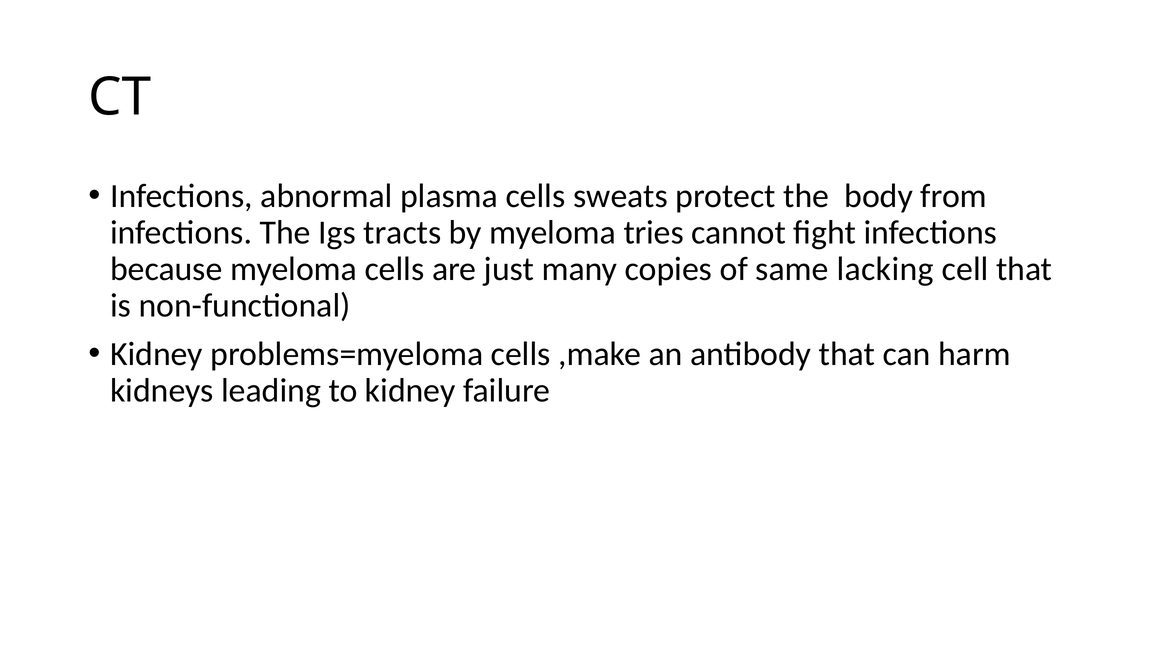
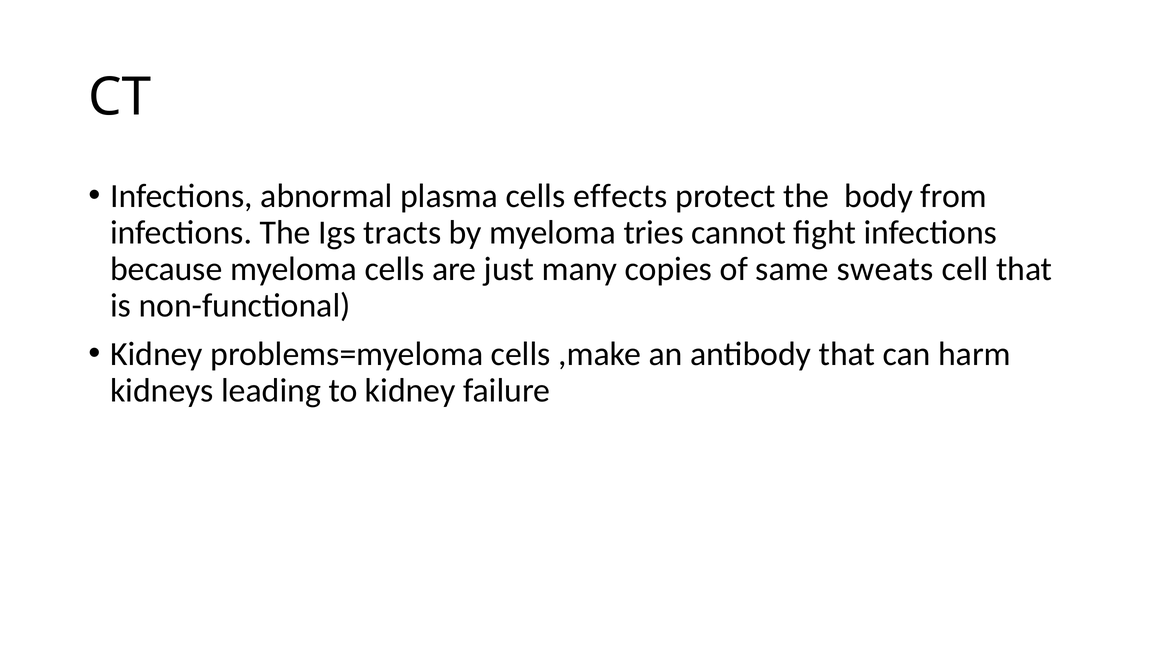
sweats: sweats -> effects (620, 196)
lacking: lacking -> sweats (885, 269)
